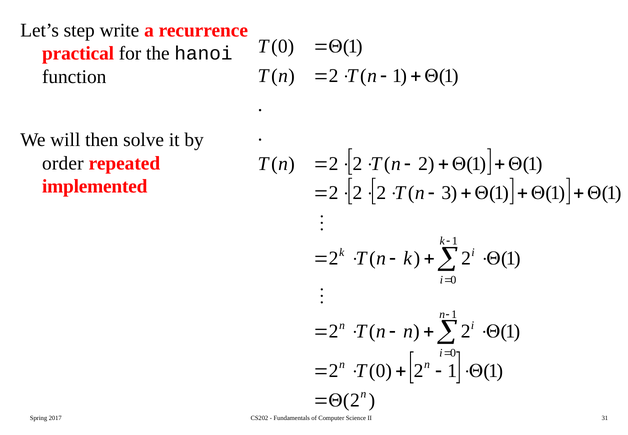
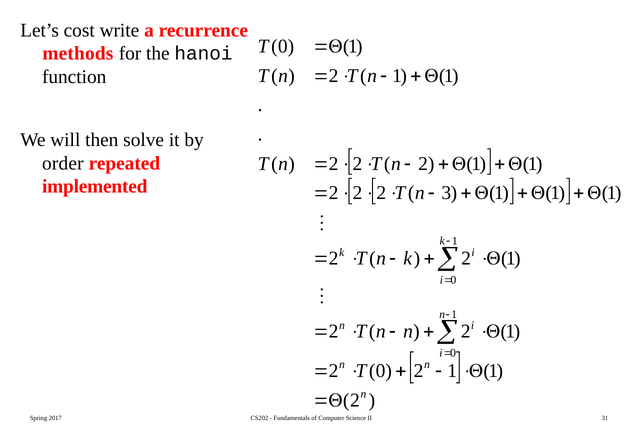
step: step -> cost (79, 30)
practical: practical -> methods (78, 54)
